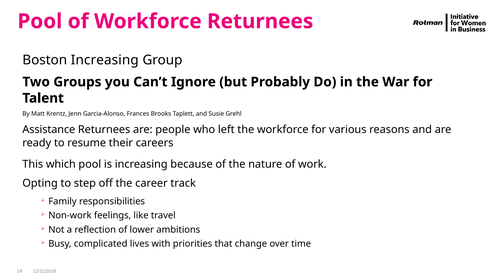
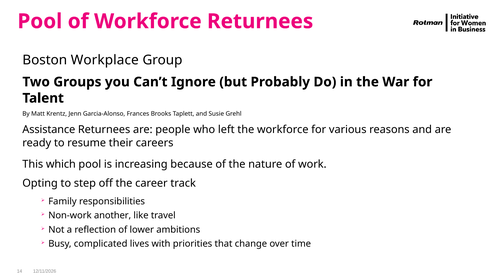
Boston Increasing: Increasing -> Workplace (105, 60)
feelings: feelings -> another (113, 216)
